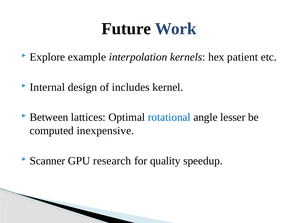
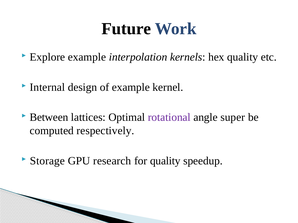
hex patient: patient -> quality (243, 57)
of includes: includes -> example (131, 87)
rotational colour: blue -> purple (169, 118)
lesser: lesser -> super (233, 118)
inexpensive: inexpensive -> respectively (105, 131)
Scanner: Scanner -> Storage (47, 161)
